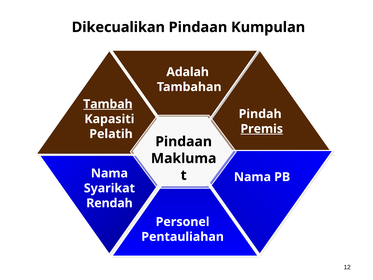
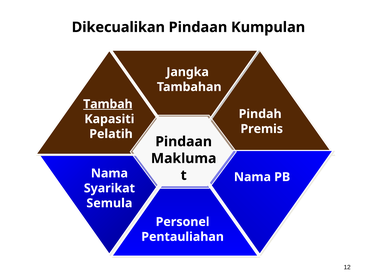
Adalah: Adalah -> Jangka (188, 72)
Premis underline: present -> none (262, 129)
Rendah: Rendah -> Semula (109, 203)
